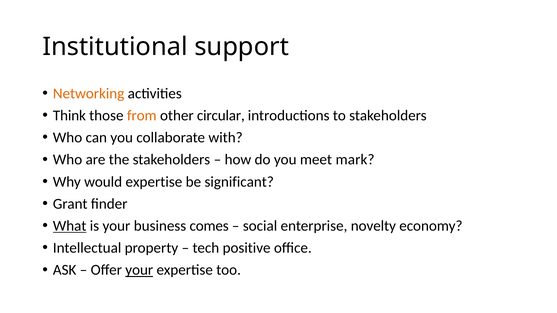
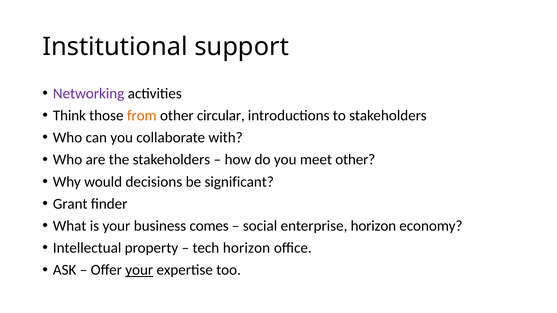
Networking colour: orange -> purple (89, 94)
meet mark: mark -> other (355, 160)
would expertise: expertise -> decisions (154, 182)
What underline: present -> none (70, 226)
enterprise novelty: novelty -> horizon (373, 226)
tech positive: positive -> horizon (247, 248)
